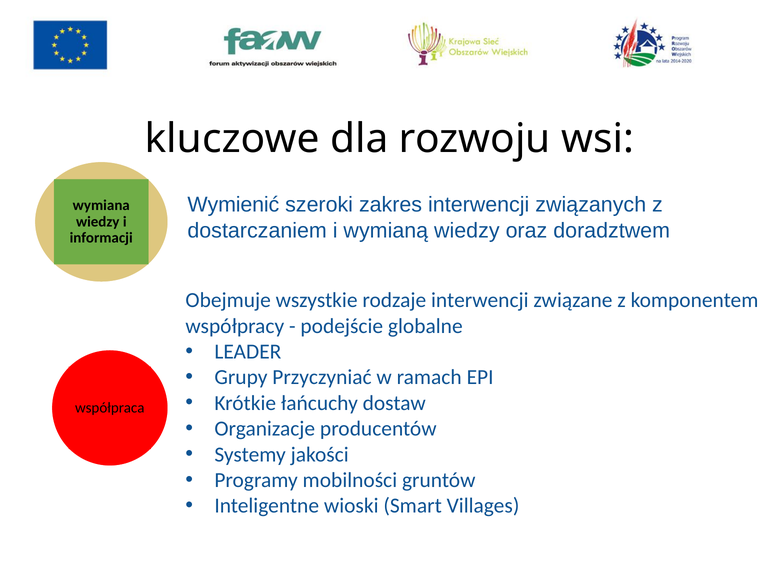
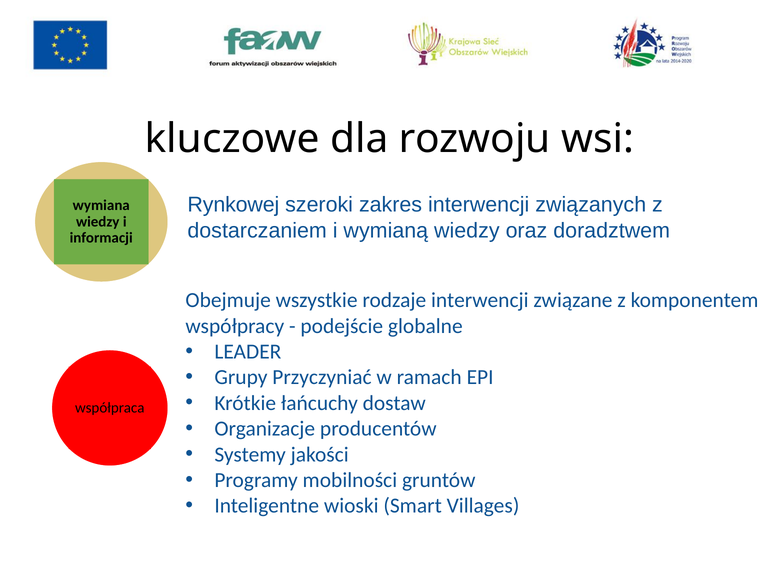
Wymienić: Wymienić -> Rynkowej (233, 205)
